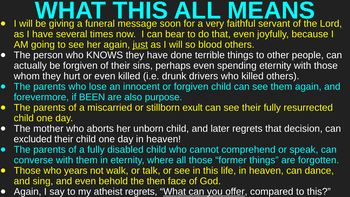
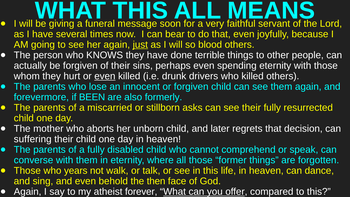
even underline: none -> present (105, 76)
purpose: purpose -> formerly (164, 97)
exult: exult -> asks (192, 108)
excluded: excluded -> suffering (33, 139)
atheist regrets: regrets -> forever (141, 192)
